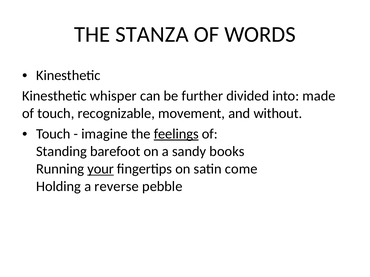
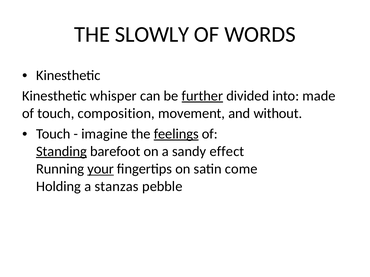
STANZA: STANZA -> SLOWLY (152, 34)
further underline: none -> present (202, 96)
recognizable: recognizable -> composition (116, 114)
Standing underline: none -> present (61, 152)
books: books -> effect (227, 152)
reverse: reverse -> stanzas (117, 187)
